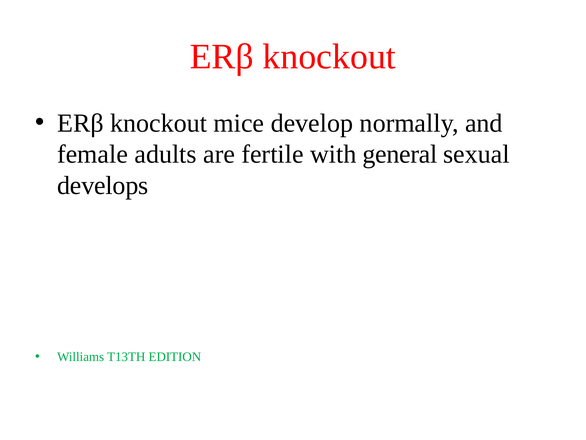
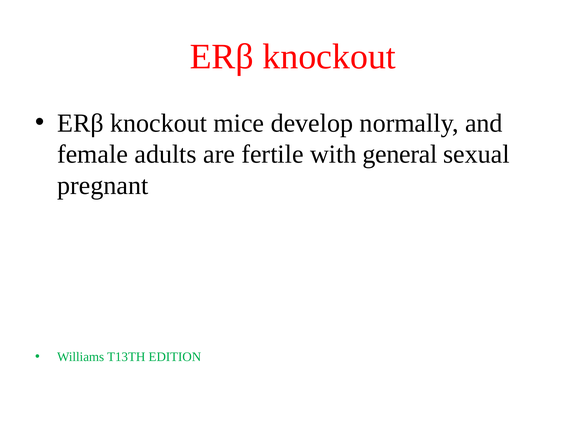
develops: develops -> pregnant (103, 185)
